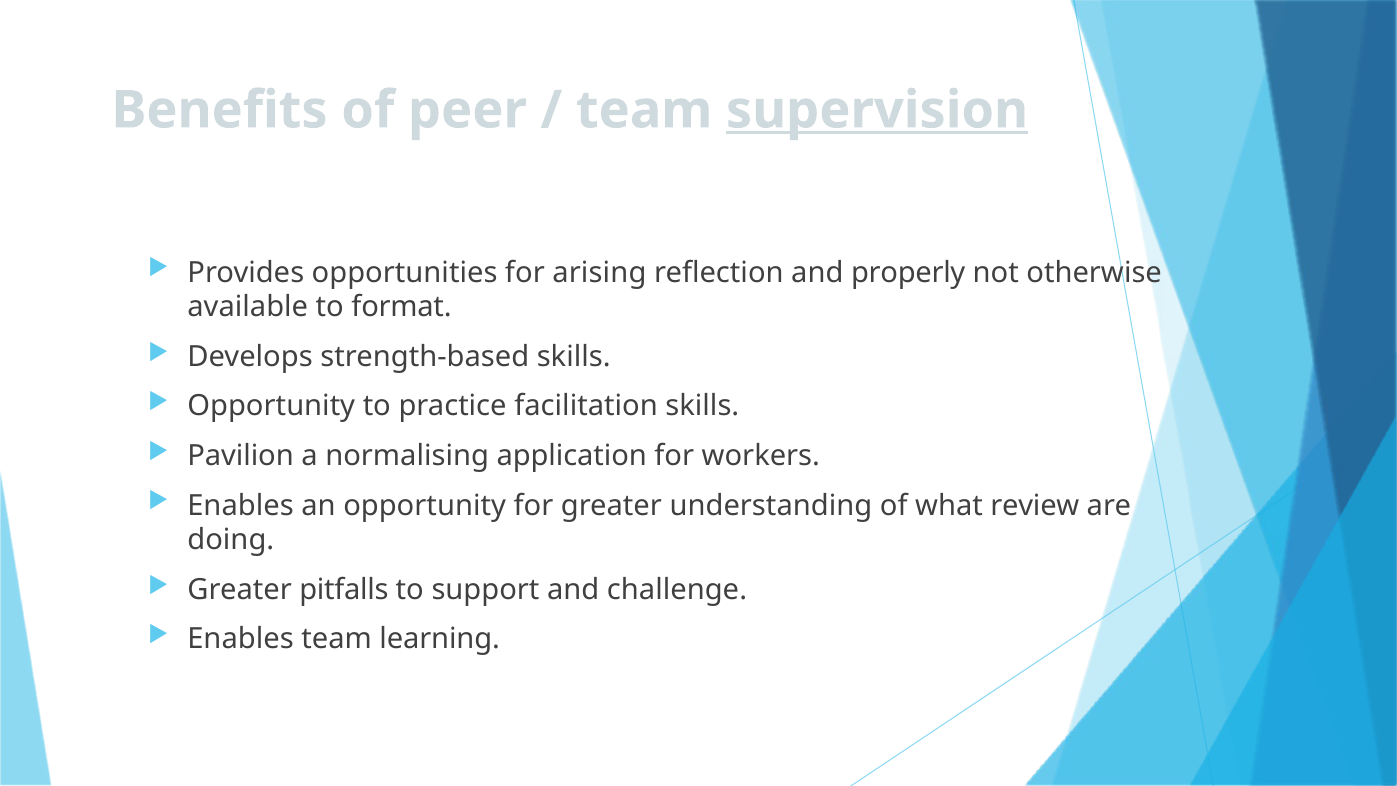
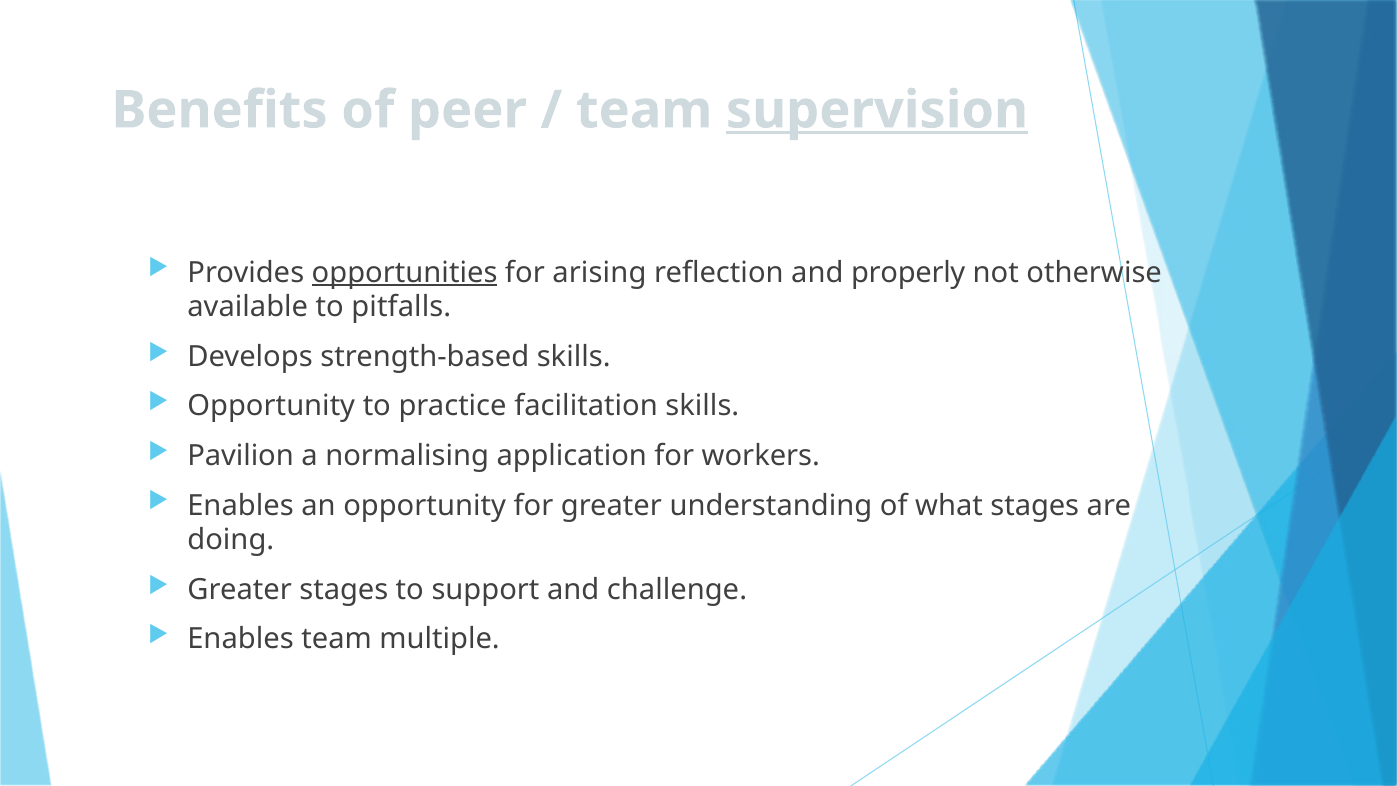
opportunities underline: none -> present (405, 272)
format: format -> pitfalls (401, 307)
what review: review -> stages (1035, 505)
Greater pitfalls: pitfalls -> stages (344, 590)
learning: learning -> multiple (440, 639)
